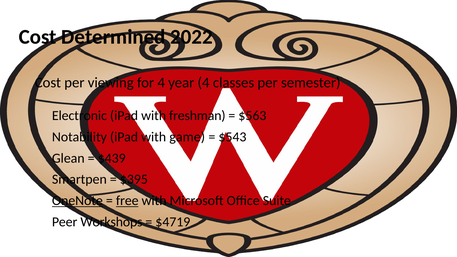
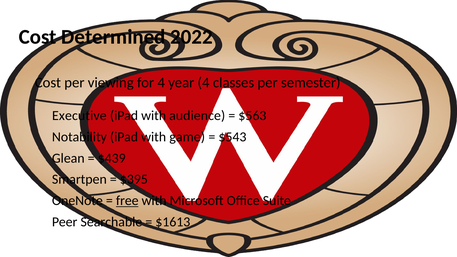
Electronic: Electronic -> Executive (79, 116)
freshman: freshman -> audience (197, 116)
OneNote underline: present -> none (77, 201)
Workshops: Workshops -> Searchable (111, 222)
$4719: $4719 -> $1613 (173, 222)
